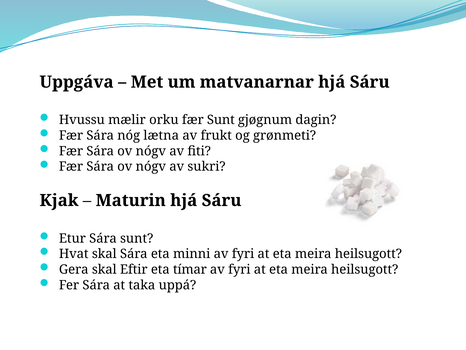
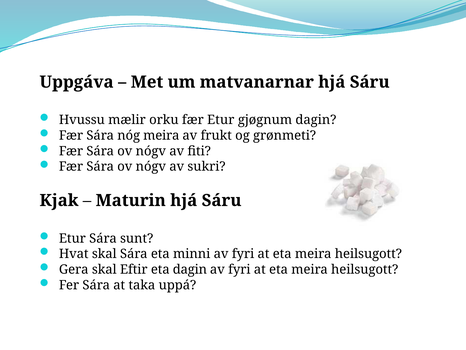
fær Sunt: Sunt -> Etur (221, 120)
nóg lætna: lætna -> meira (161, 135)
eta tímar: tímar -> dagin (190, 269)
